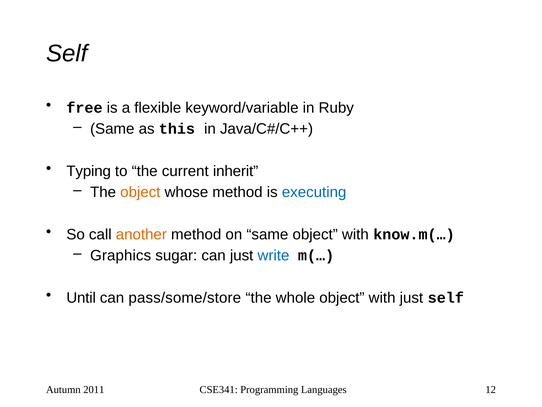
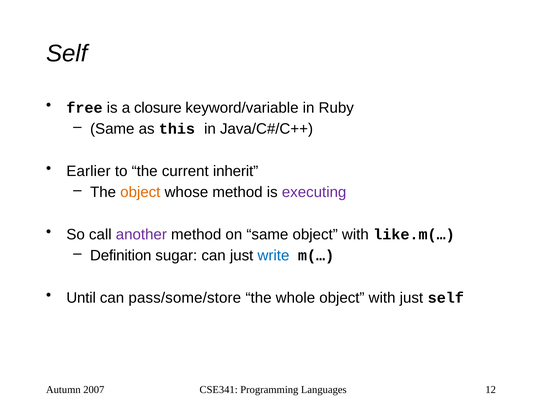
flexible: flexible -> closure (158, 108)
Typing: Typing -> Earlier (89, 171)
executing colour: blue -> purple (314, 192)
another colour: orange -> purple (141, 234)
know.m(…: know.m(… -> like.m(… (414, 234)
Graphics: Graphics -> Definition (121, 255)
2011: 2011 -> 2007 (94, 389)
